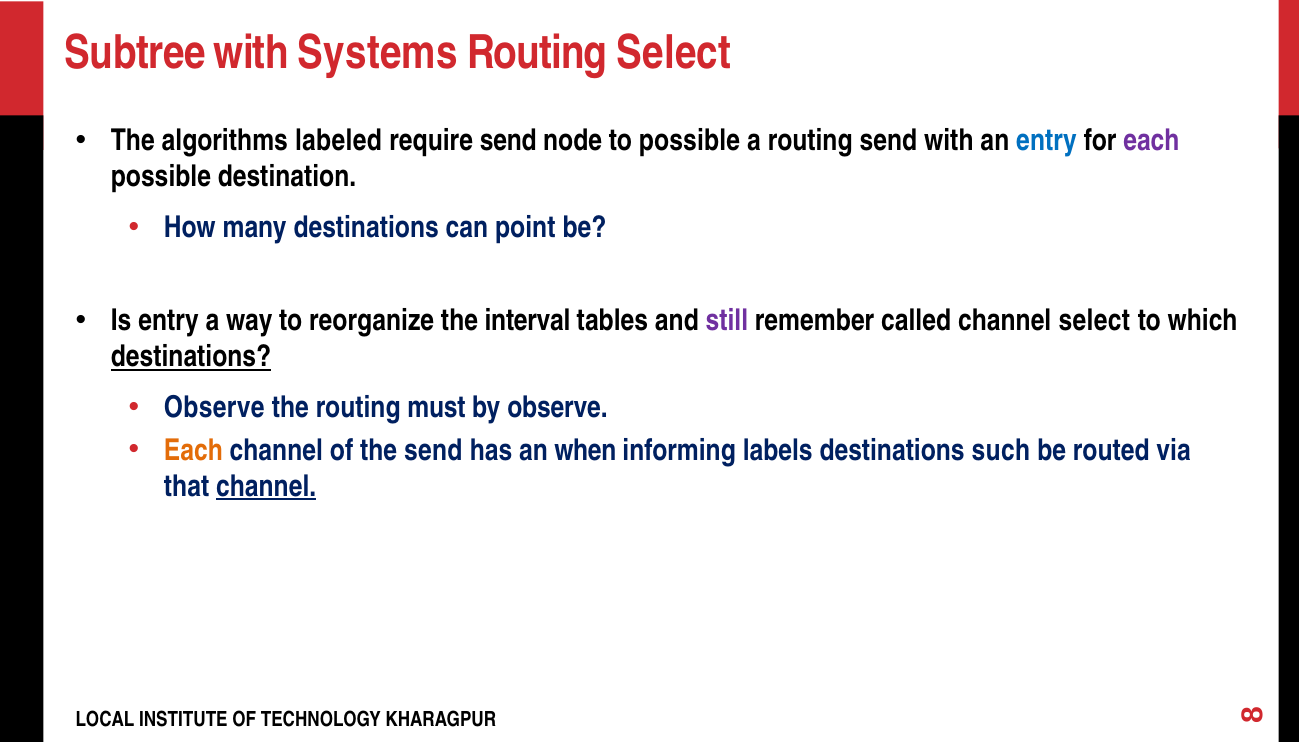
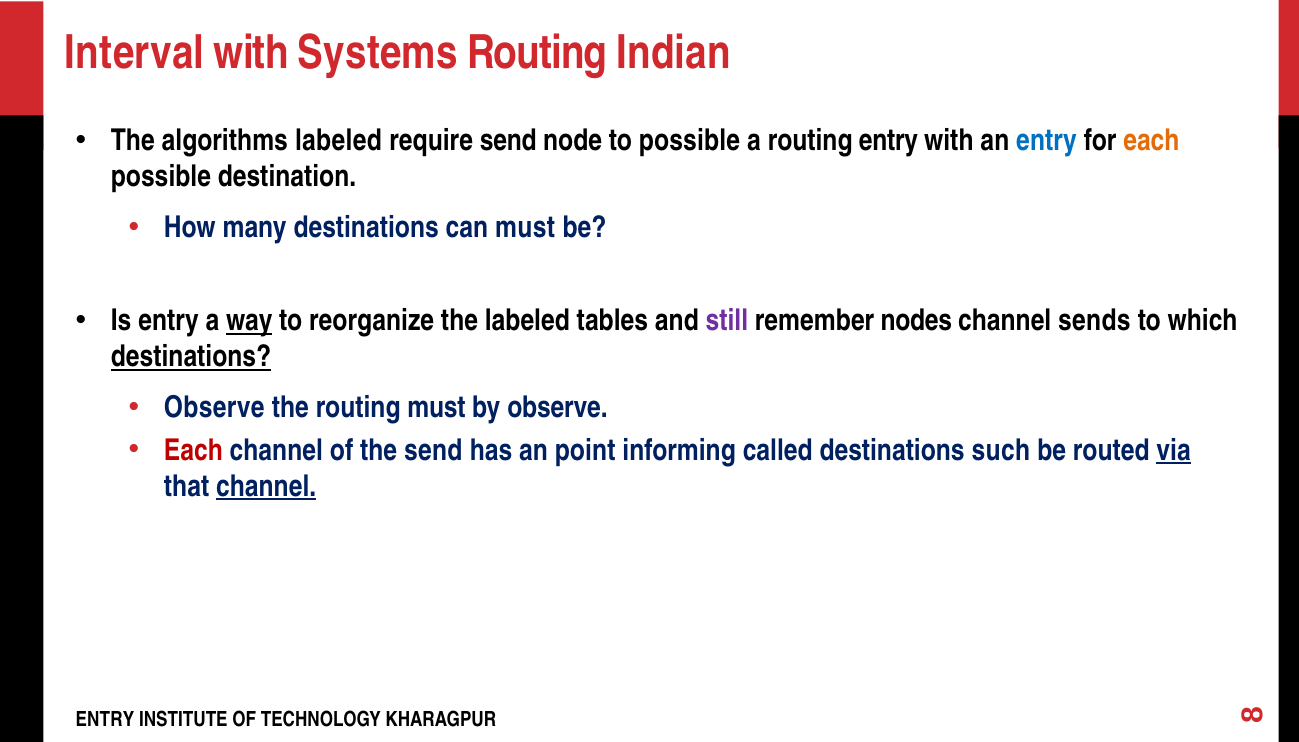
Subtree: Subtree -> Interval (135, 53)
Routing Select: Select -> Indian (674, 53)
routing send: send -> entry (889, 141)
each colour: purple -> orange (1151, 141)
can point: point -> must (525, 228)
way underline: none -> present (249, 321)
the interval: interval -> labeled (527, 321)
called: called -> nodes (916, 321)
channel select: select -> sends (1094, 321)
Each colour: orange -> red (193, 450)
when: when -> point (585, 450)
labels: labels -> called (778, 450)
via underline: none -> present (1174, 450)
LOCAL: LOCAL -> ENTRY (105, 720)
